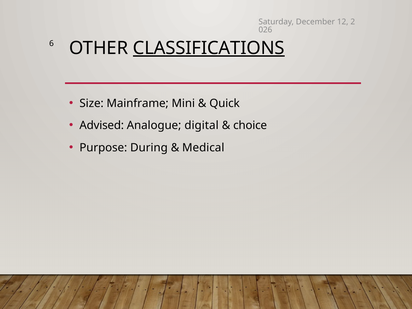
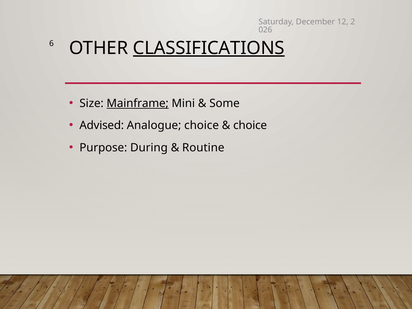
Mainframe underline: none -> present (138, 103)
Quick: Quick -> Some (225, 103)
Analogue digital: digital -> choice (202, 125)
Medical: Medical -> Routine (203, 148)
